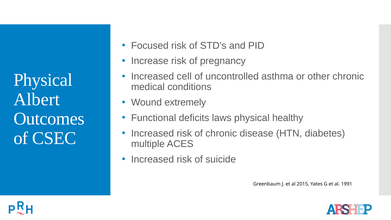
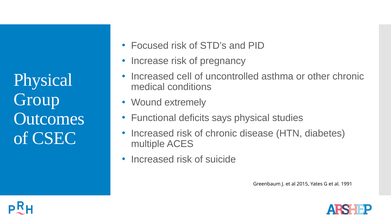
Albert: Albert -> Group (37, 99)
laws: laws -> says (222, 118)
healthy: healthy -> studies (288, 118)
